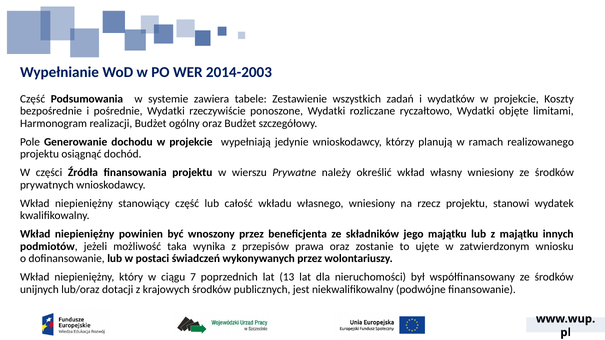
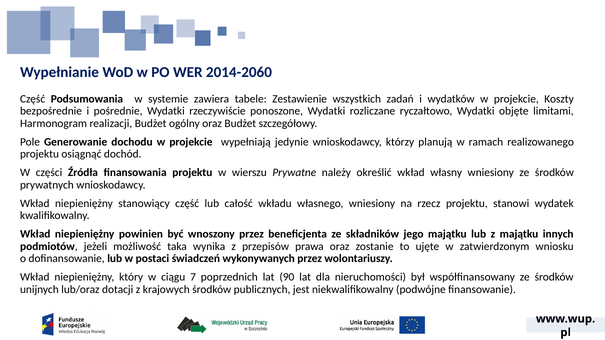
2014-2003: 2014-2003 -> 2014-2060 (239, 72)
13: 13 -> 90 (287, 278)
